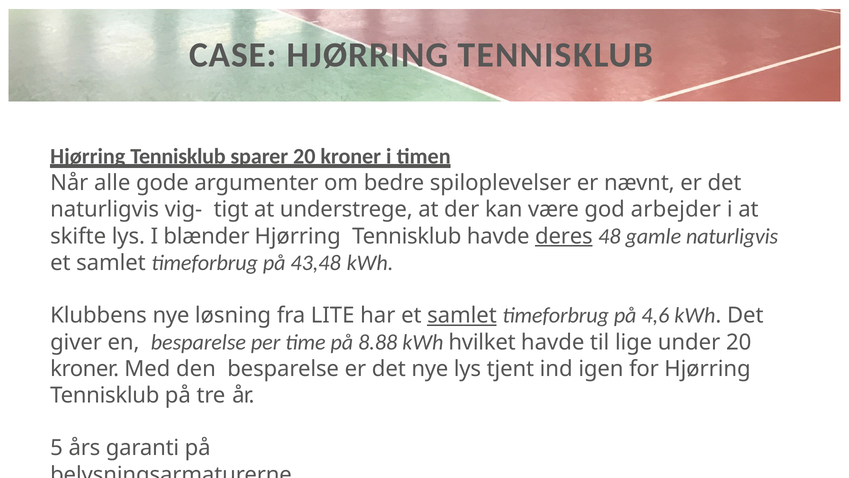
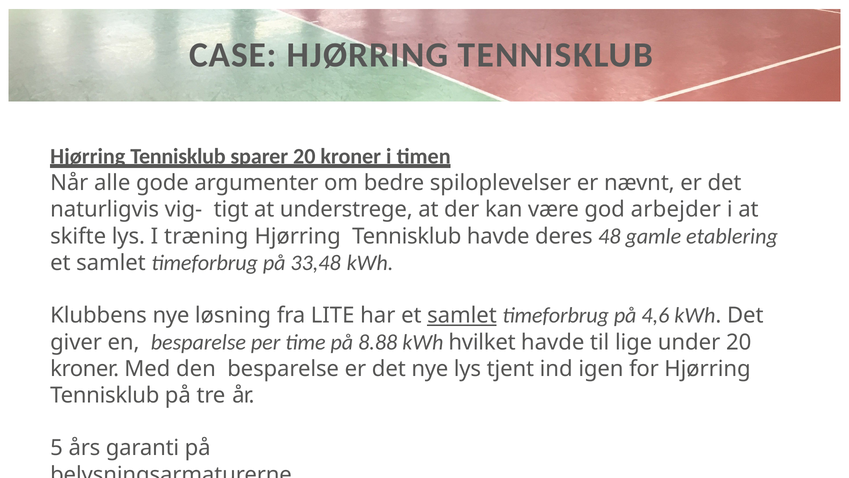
blænder: blænder -> træning (206, 236)
deres underline: present -> none (564, 236)
gamle naturligvis: naturligvis -> etablering (732, 236)
43,48: 43,48 -> 33,48 (316, 263)
